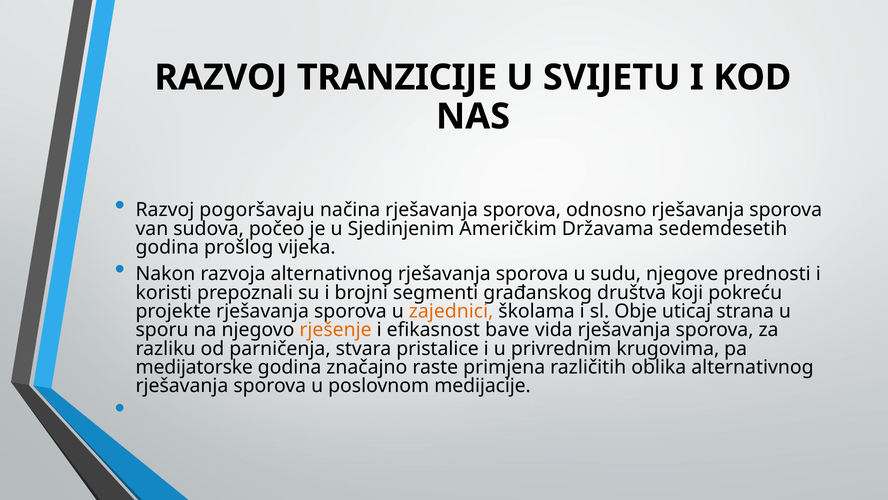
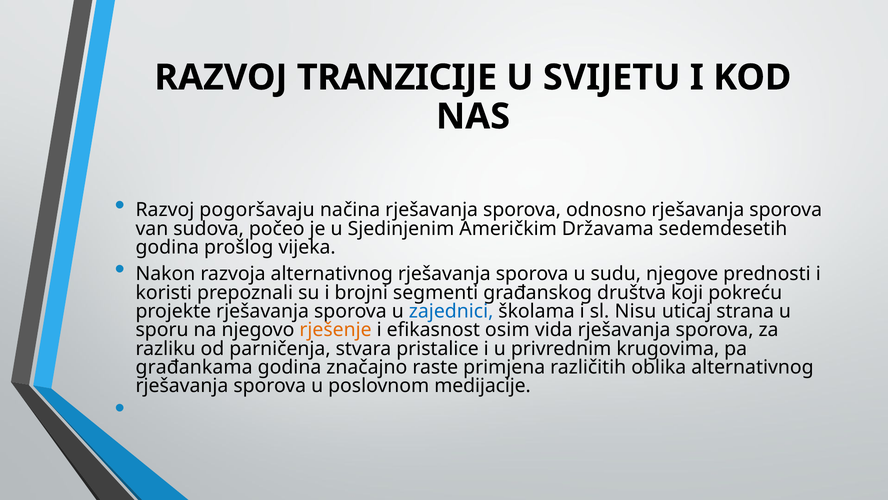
zajednici colour: orange -> blue (451, 311)
Obje: Obje -> Nisu (636, 311)
bave: bave -> osim (507, 330)
medijatorske: medijatorske -> građankama (194, 367)
